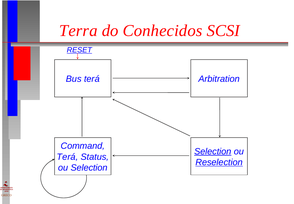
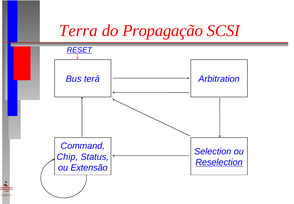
Conhecidos: Conhecidos -> Propagação (163, 31)
Selection underline: present -> none (213, 151)
Terá: Terá -> Chip (67, 157)
ou Selection: Selection -> Extensão (89, 167)
